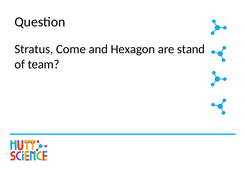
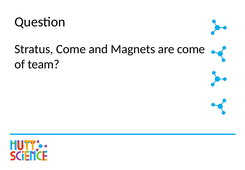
Hexagon: Hexagon -> Magnets (133, 49)
are stand: stand -> come (191, 49)
